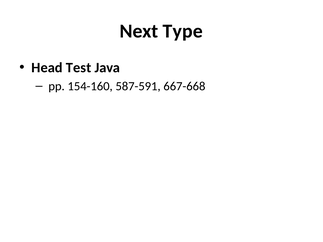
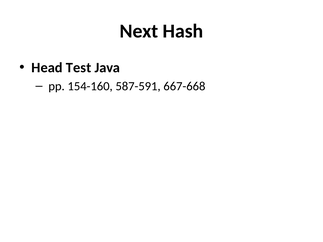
Type: Type -> Hash (183, 31)
